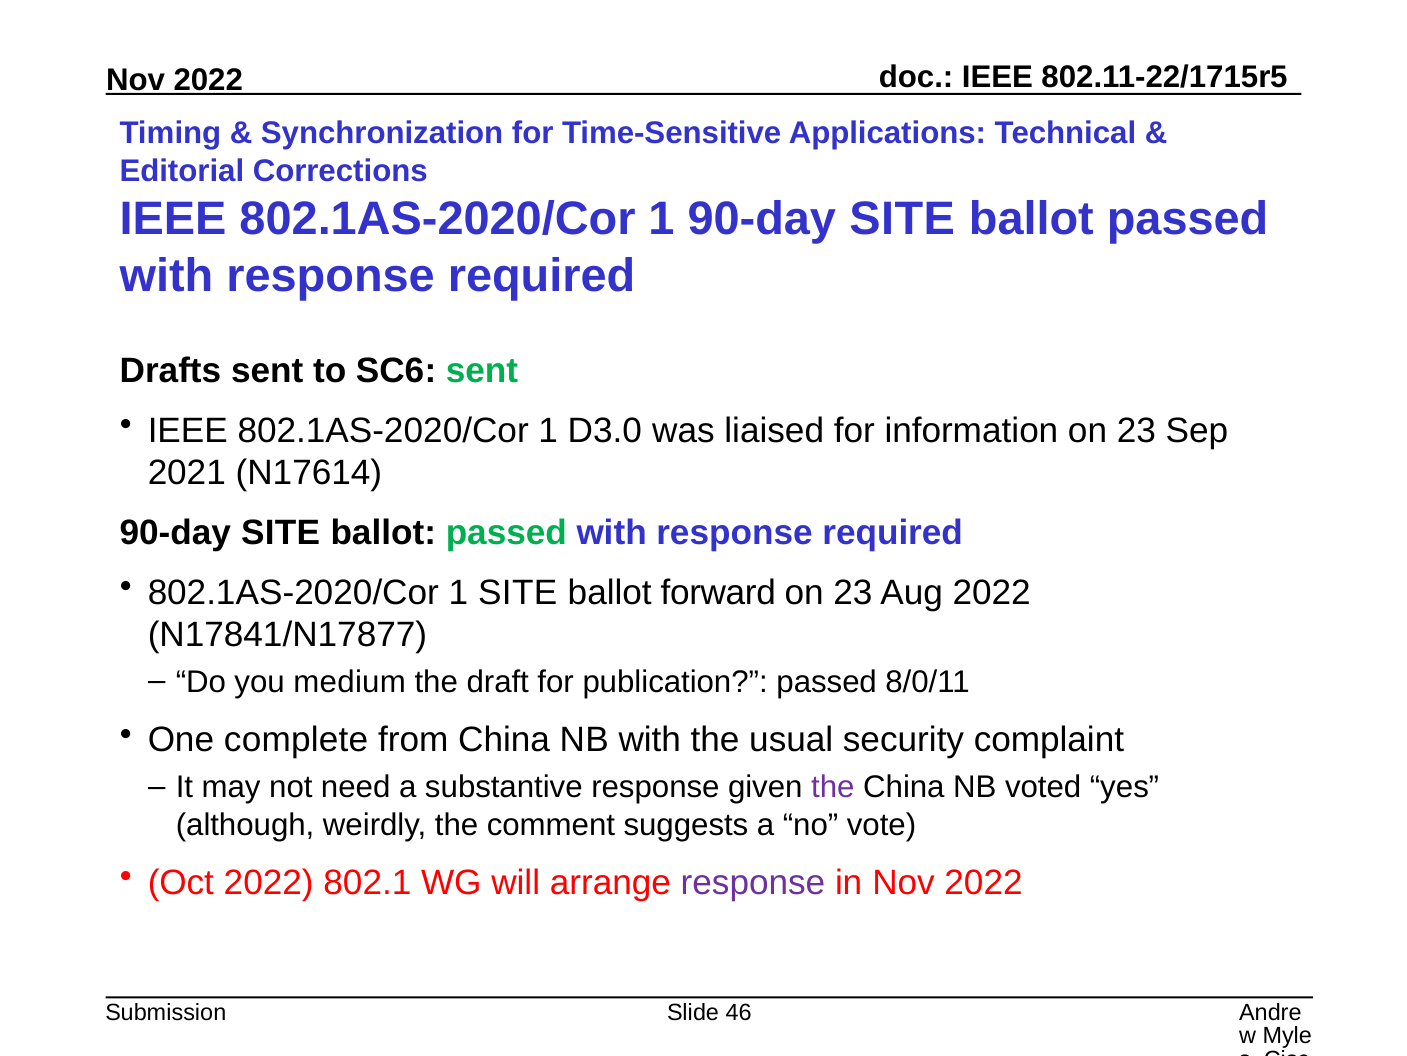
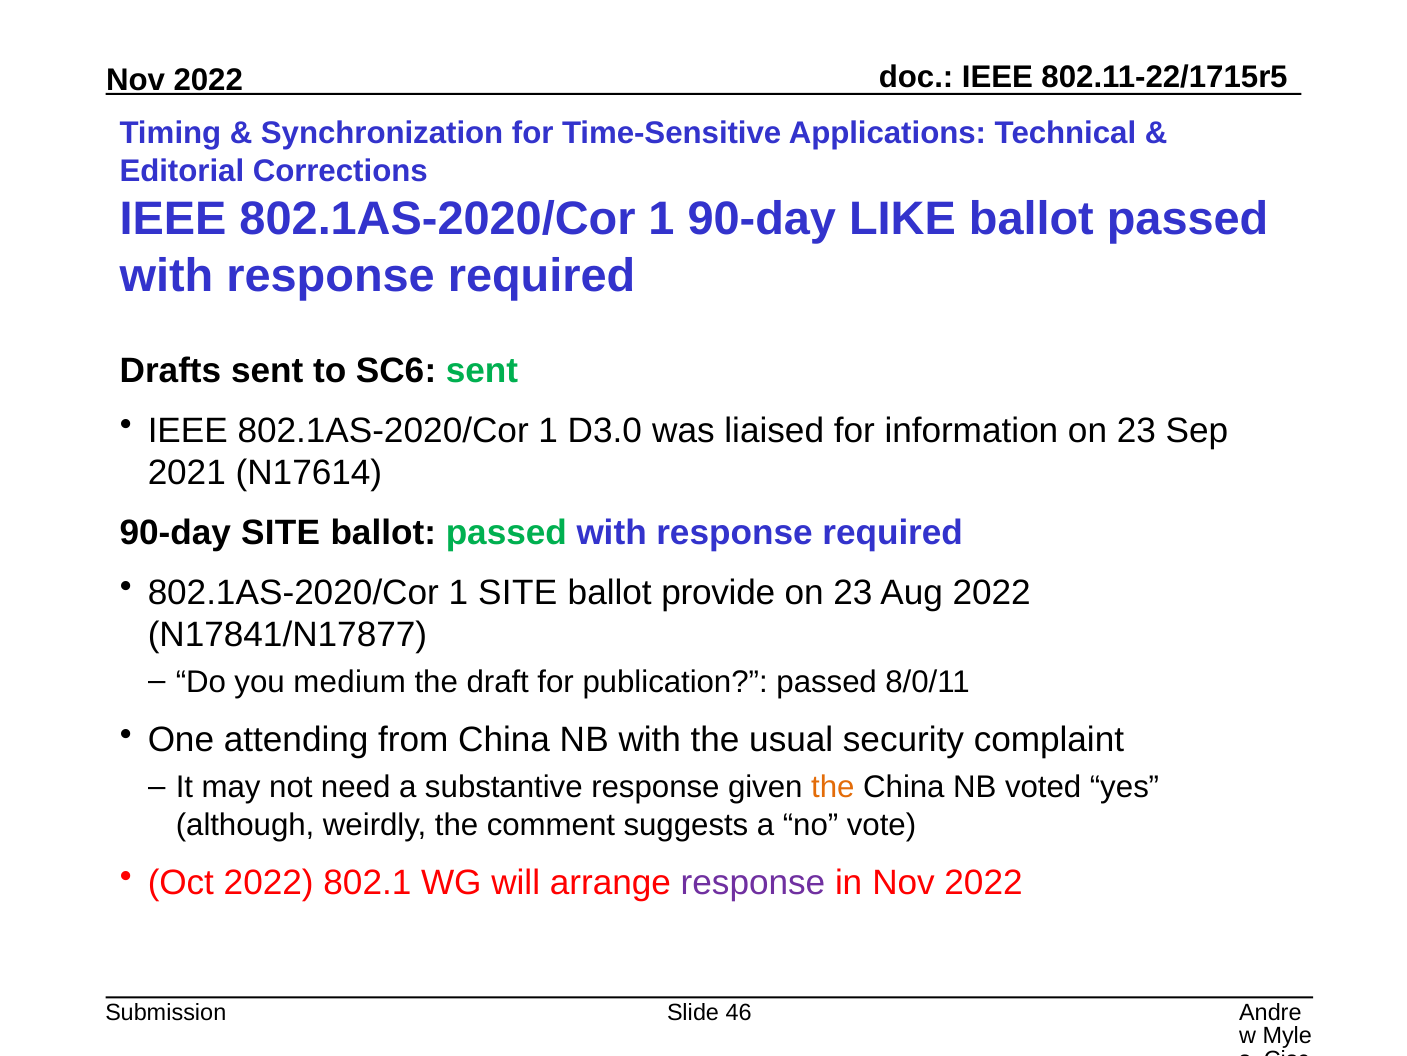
1 90-day SITE: SITE -> LIKE (902, 219)
forward: forward -> provide (718, 592)
complete: complete -> attending (296, 740)
the colour: purple -> orange (833, 787)
